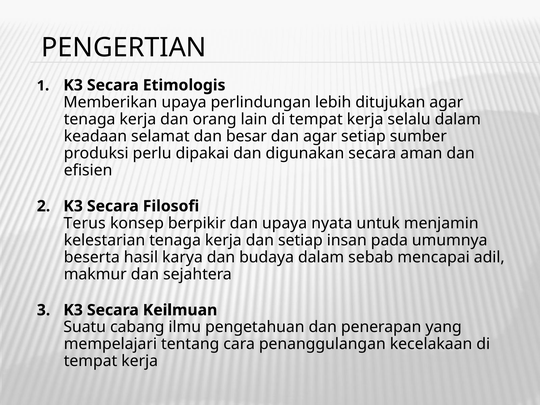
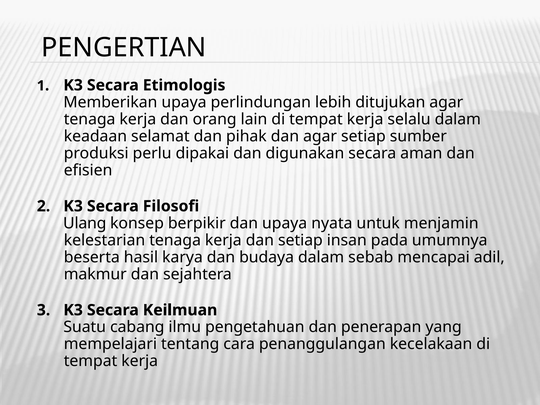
besar: besar -> pihak (246, 136)
Terus: Terus -> Ulang (85, 223)
